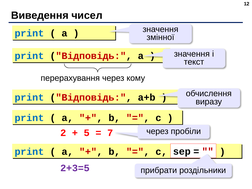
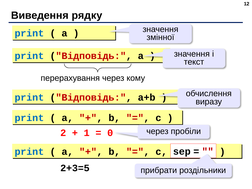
чисел: чисел -> рядку (87, 16)
5: 5 -> 1 (87, 133)
7: 7 -> 0 (110, 133)
2+3=5 colour: purple -> black (75, 168)
